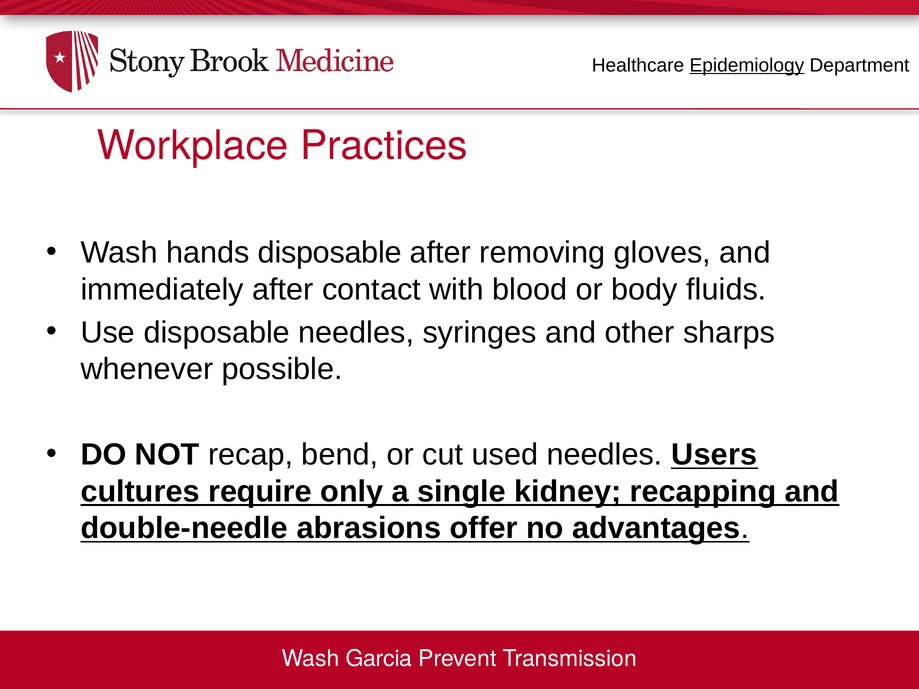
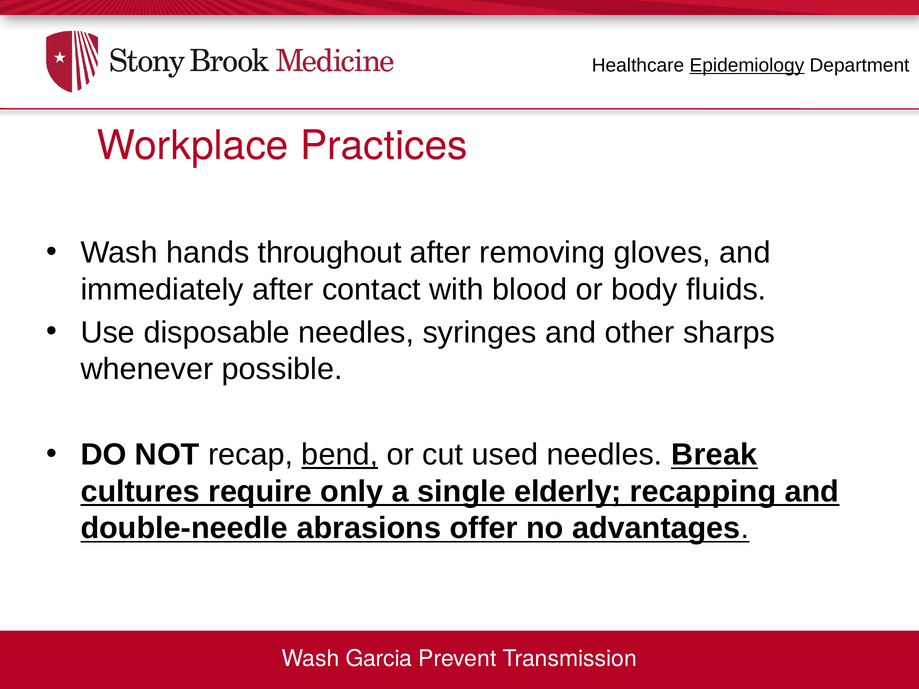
hands disposable: disposable -> throughout (330, 253)
bend underline: none -> present (340, 455)
Users: Users -> Break (714, 455)
kidney: kidney -> elderly (568, 492)
